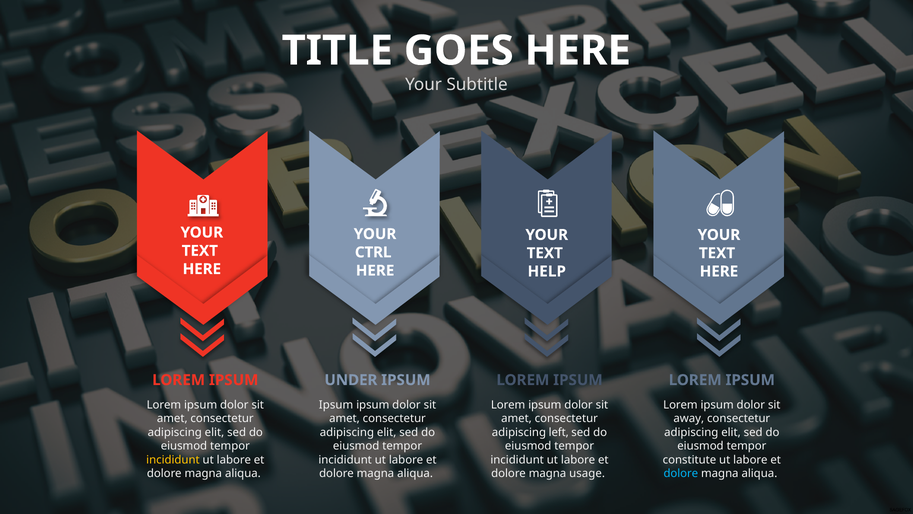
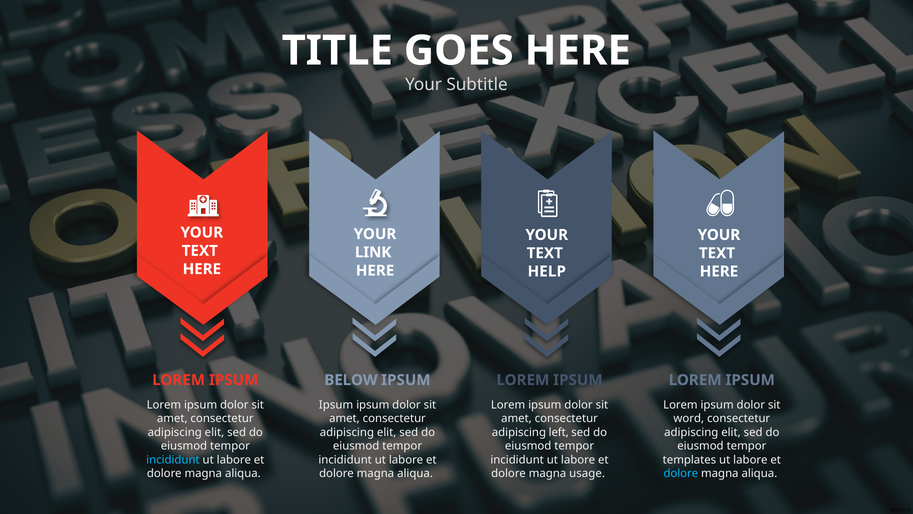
CTRL: CTRL -> LINK (373, 252)
UNDER: UNDER -> BELOW (351, 380)
away: away -> word (689, 418)
incididunt colour: yellow -> light blue (173, 459)
constitute: constitute -> templates (689, 459)
